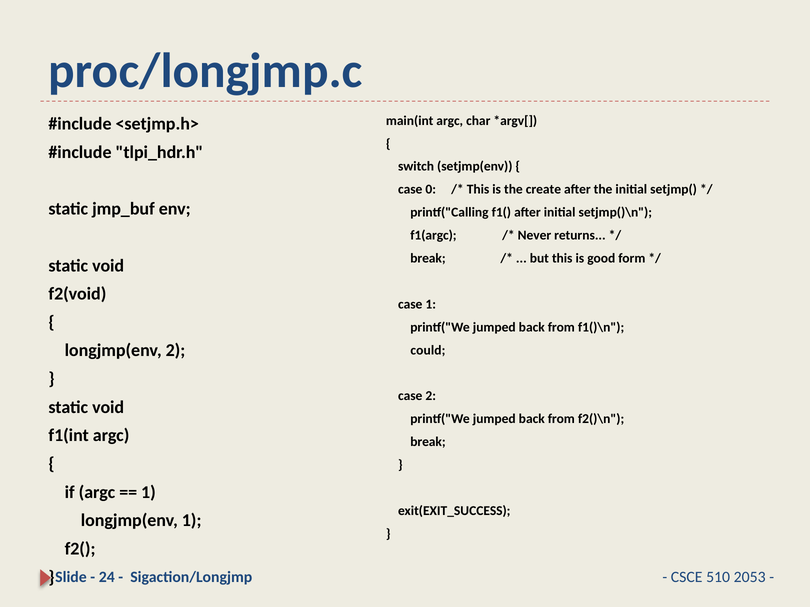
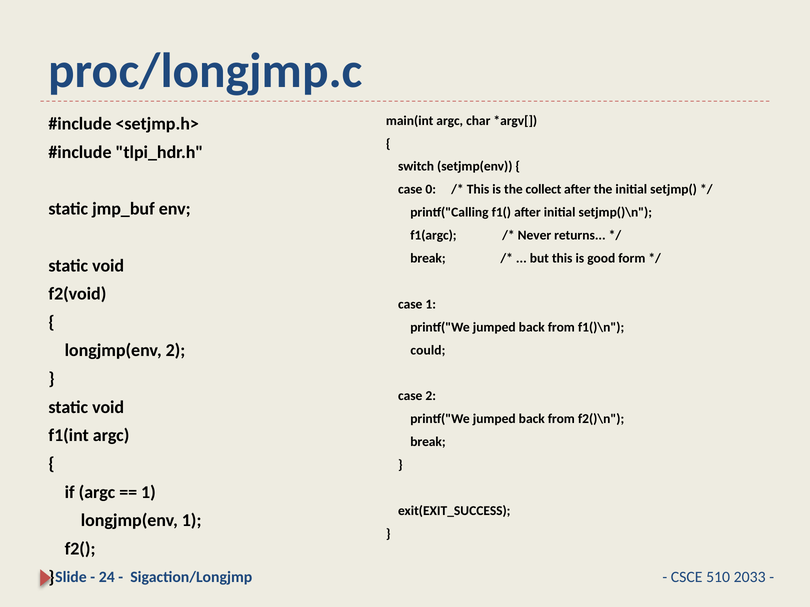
create: create -> collect (543, 190)
2053: 2053 -> 2033 (750, 578)
